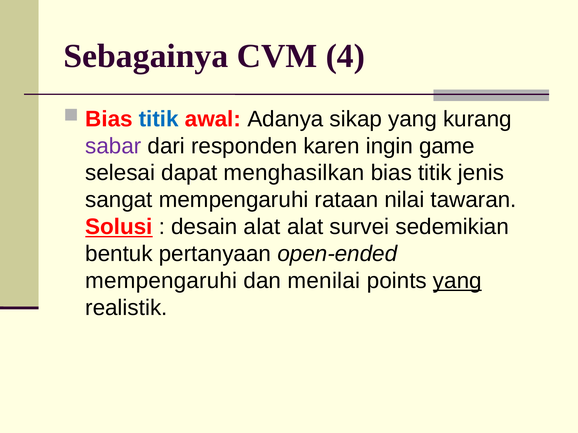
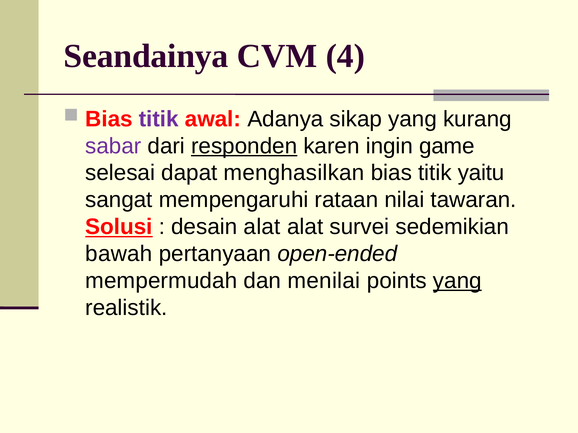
Sebagainya: Sebagainya -> Seandainya (146, 56)
titik colour: blue -> purple (159, 119)
responden underline: none -> present (244, 146)
jenis: jenis -> yaitu (481, 173)
bentuk: bentuk -> bawah (119, 254)
mempengaruhi: mempengaruhi -> mempermudah (161, 281)
